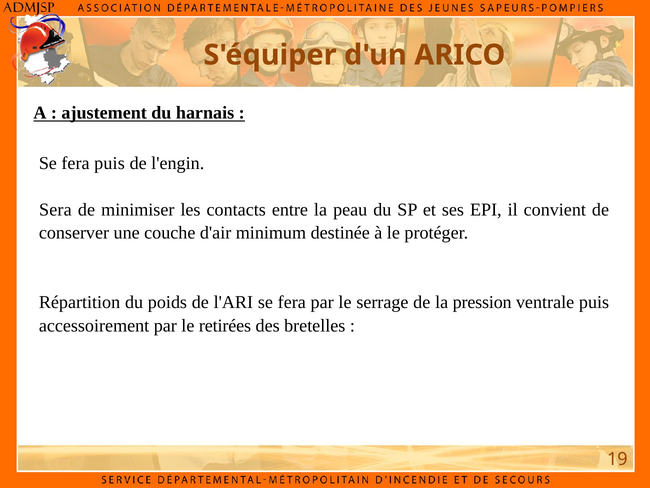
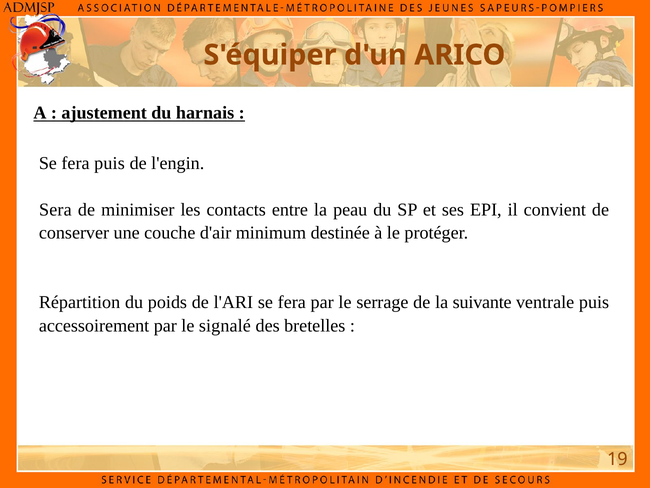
pression: pression -> suivante (482, 302)
retirées: retirées -> signalé (225, 325)
